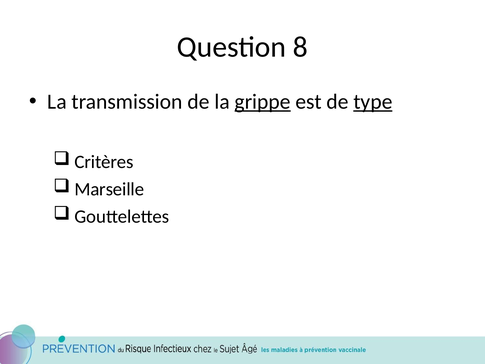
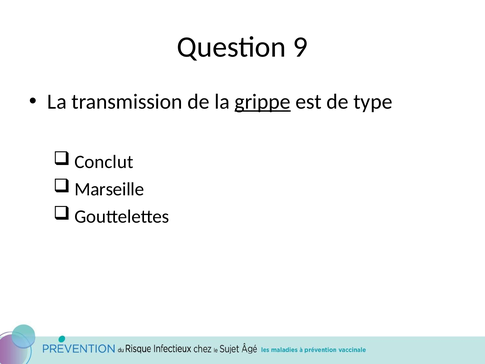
8: 8 -> 9 (300, 47)
type underline: present -> none (373, 102)
Critères: Critères -> Conclut (104, 162)
